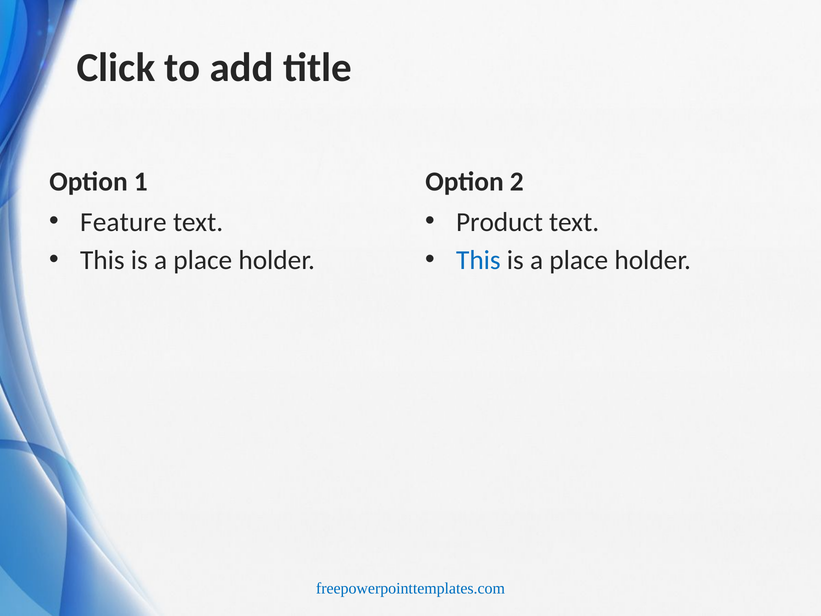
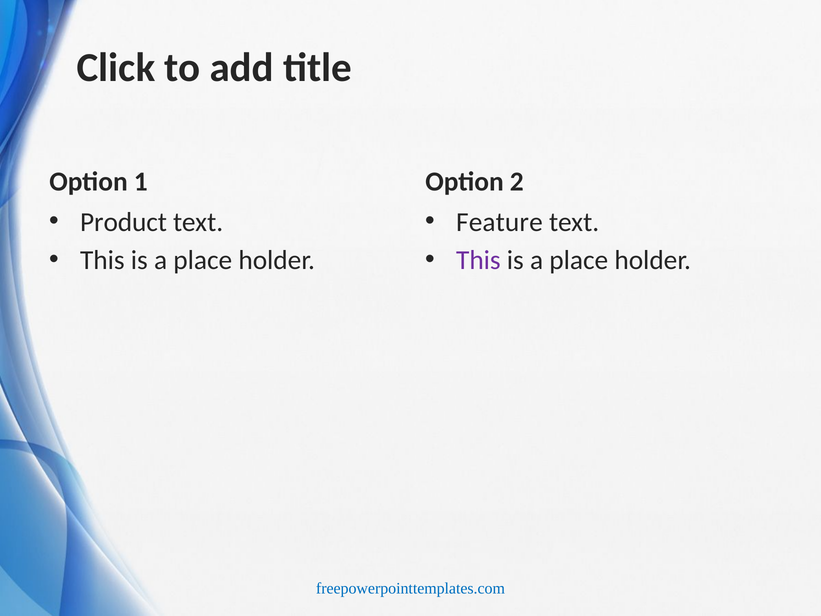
Feature: Feature -> Product (124, 222)
Product: Product -> Feature (499, 222)
This colour: blue -> purple (478, 260)
